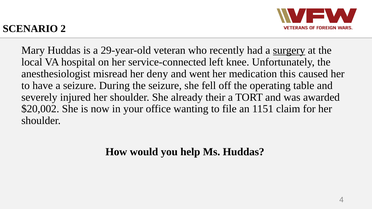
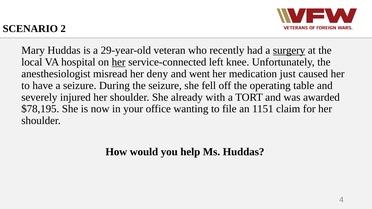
her underline: none -> present (119, 62)
this: this -> just (288, 74)
their: their -> with (215, 97)
$20,002: $20,002 -> $78,195 (40, 109)
